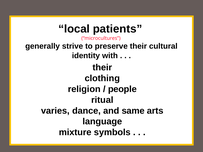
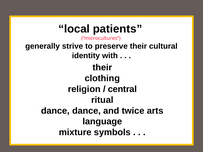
people: people -> central (122, 89)
varies: varies -> dance (55, 111)
same: same -> twice (133, 111)
